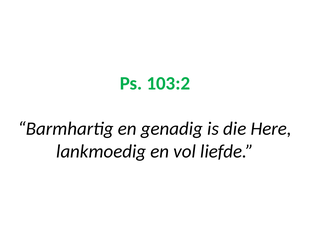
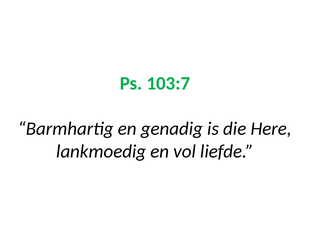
103:2: 103:2 -> 103:7 (168, 83)
